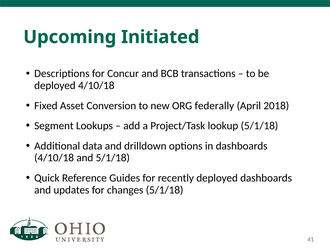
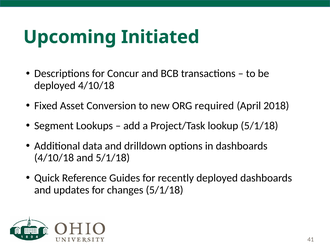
federally: federally -> required (214, 105)
